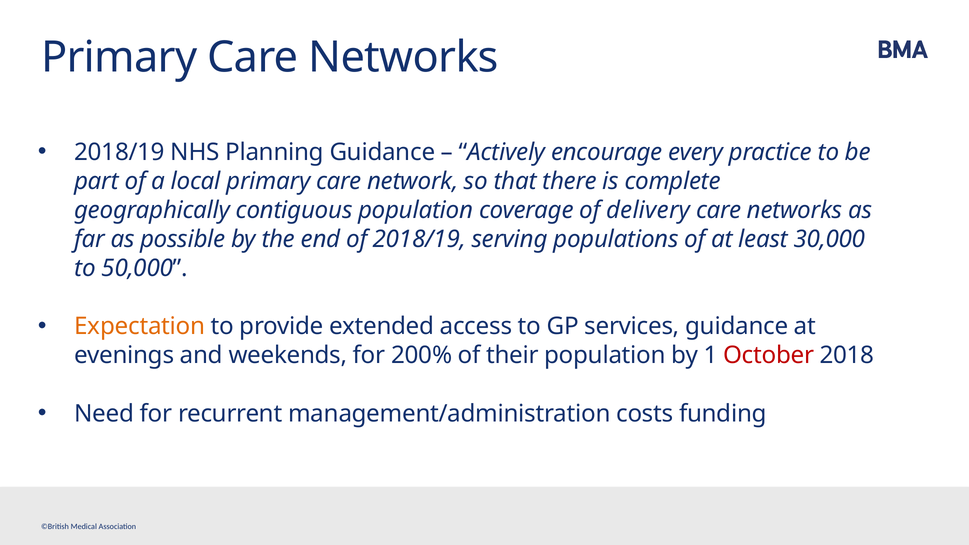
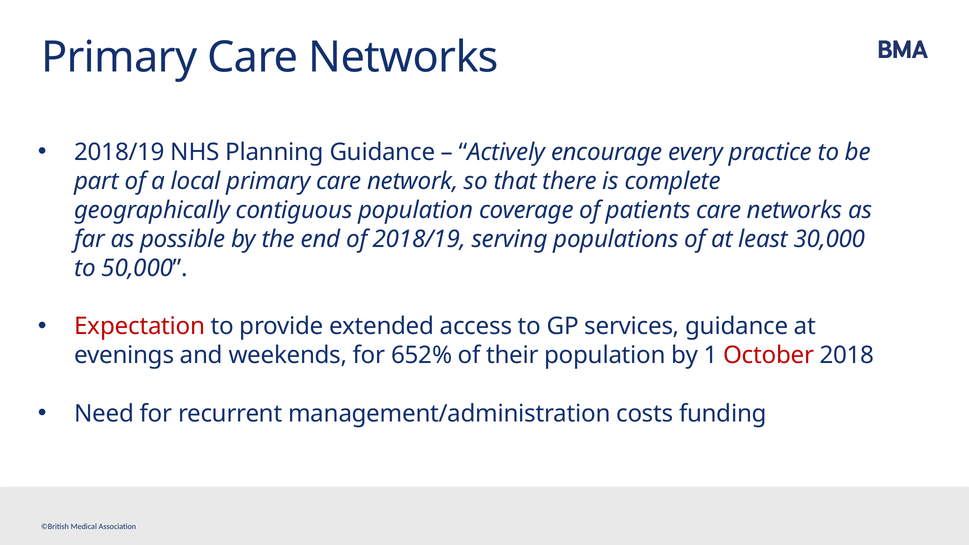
delivery: delivery -> patients (648, 210)
Expectation colour: orange -> red (140, 326)
200%: 200% -> 652% (422, 356)
